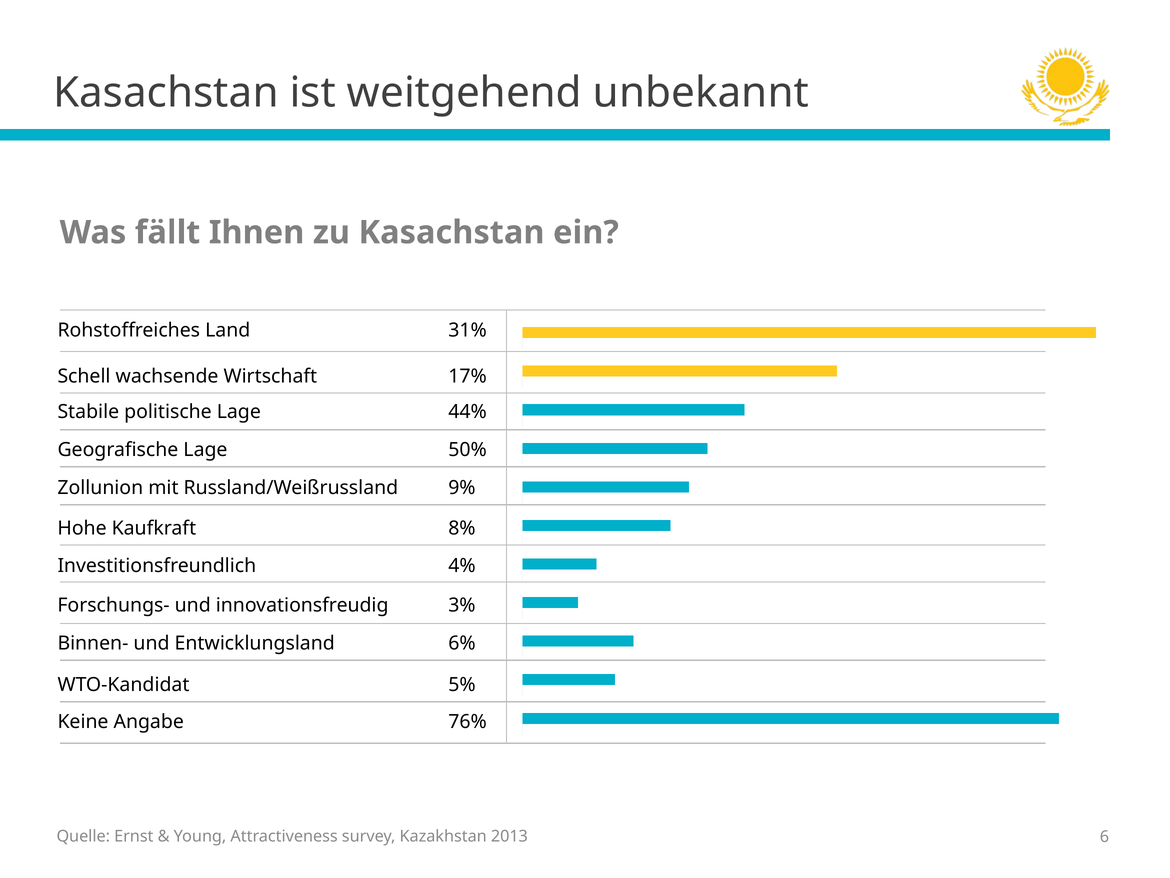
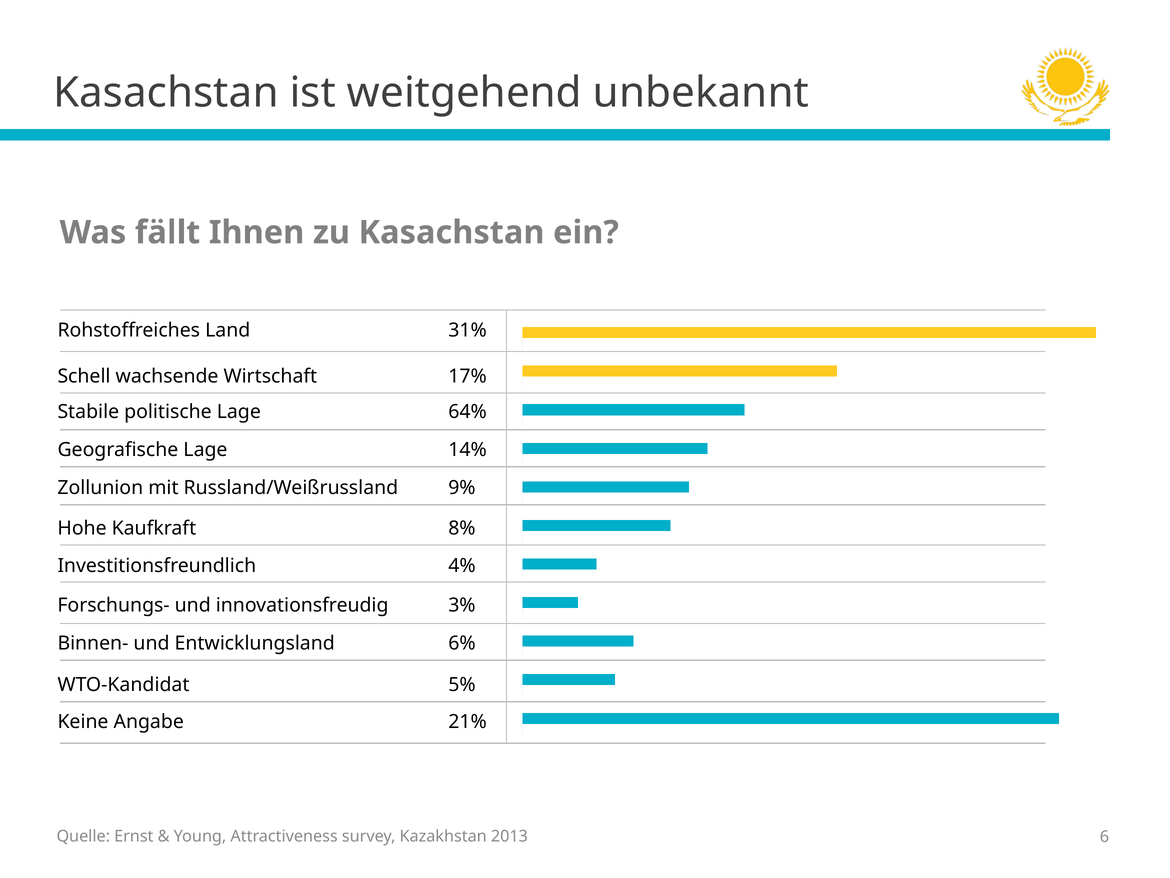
44%: 44% -> 64% (468, 411)
50%: 50% -> 14% (468, 450)
76%: 76% -> 21% (468, 722)
